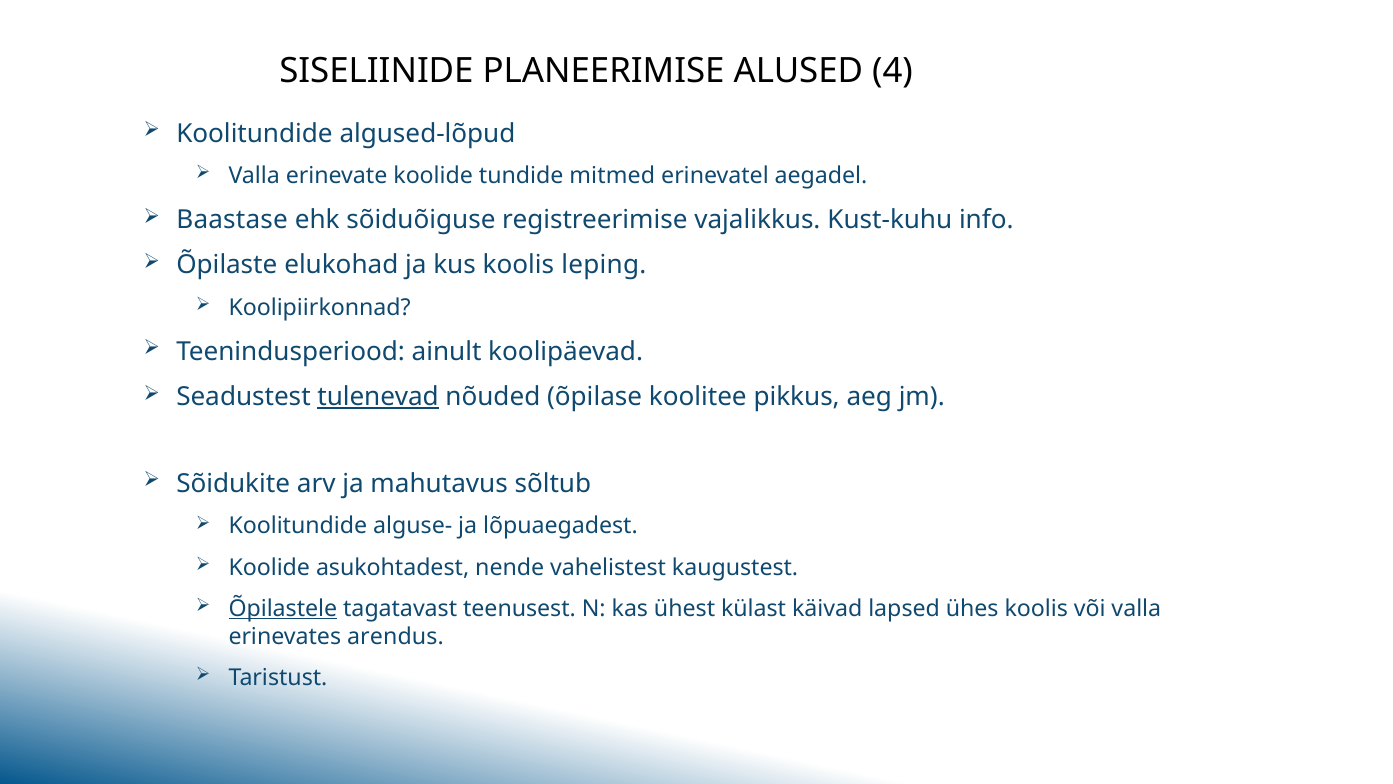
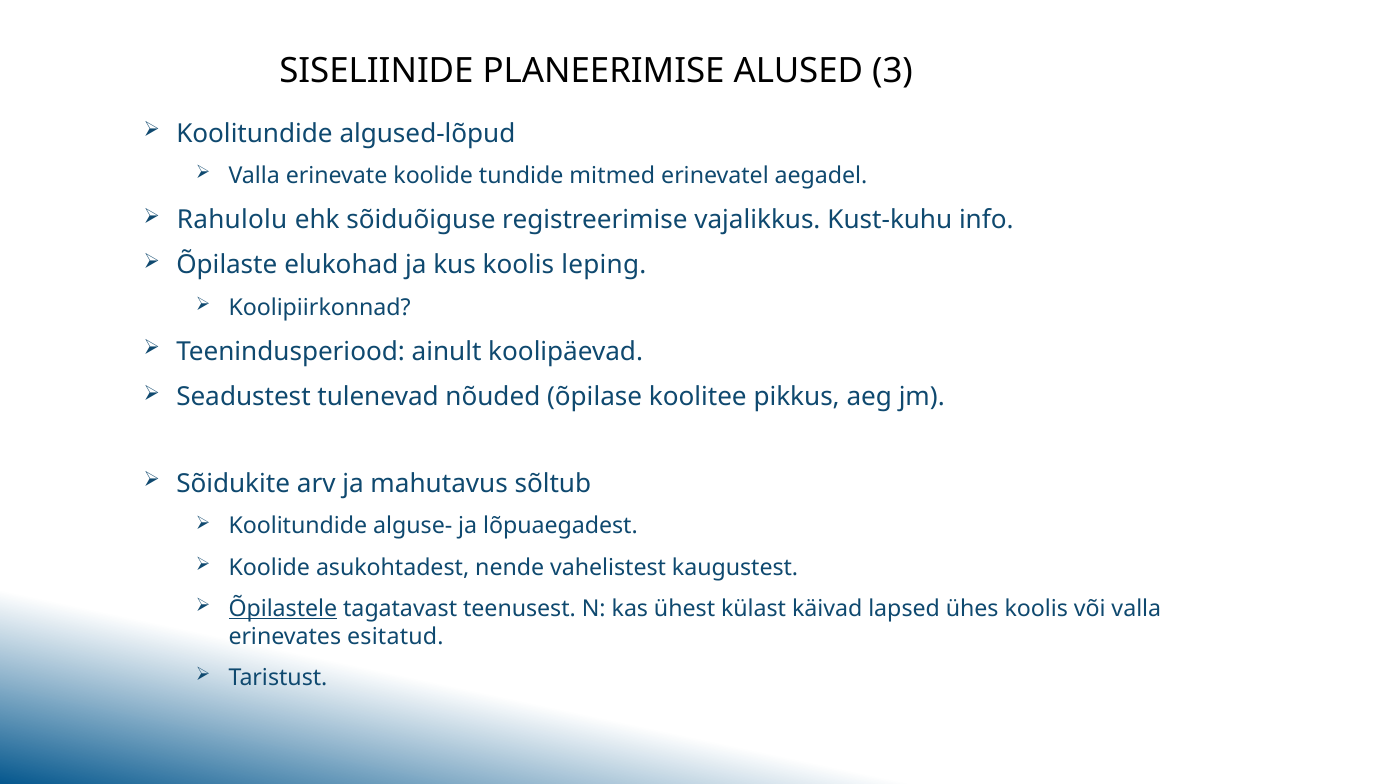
4: 4 -> 3 (893, 71)
Baastase: Baastase -> Rahulolu (232, 220)
tulenevad underline: present -> none (378, 397)
arendus: arendus -> esitatud (395, 636)
